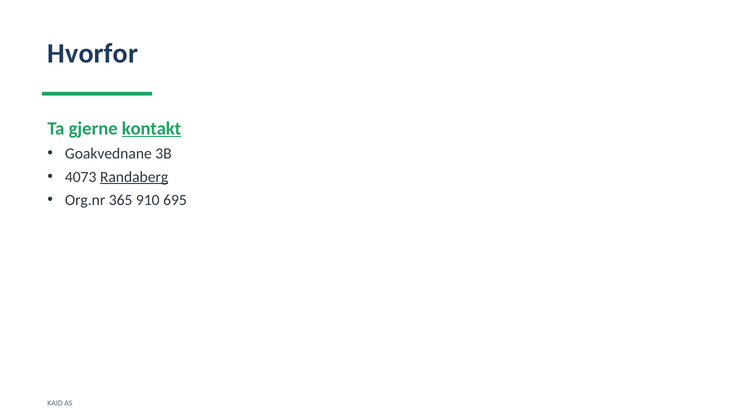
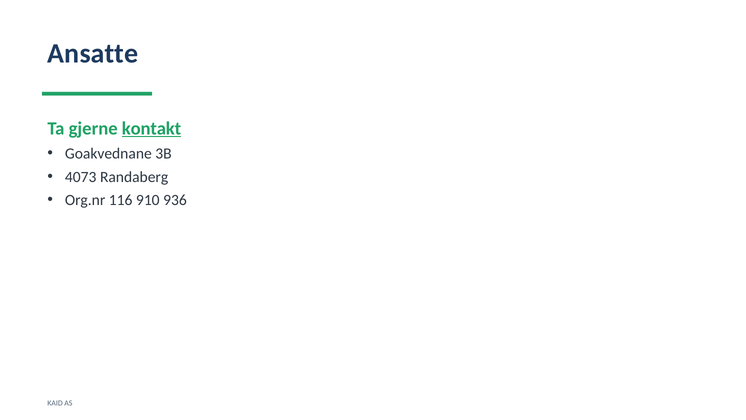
Hvorfor: Hvorfor -> Ansatte (93, 53)
Randaberg underline: present -> none (134, 177)
365: 365 -> 116 (121, 200)
695: 695 -> 936 (175, 200)
